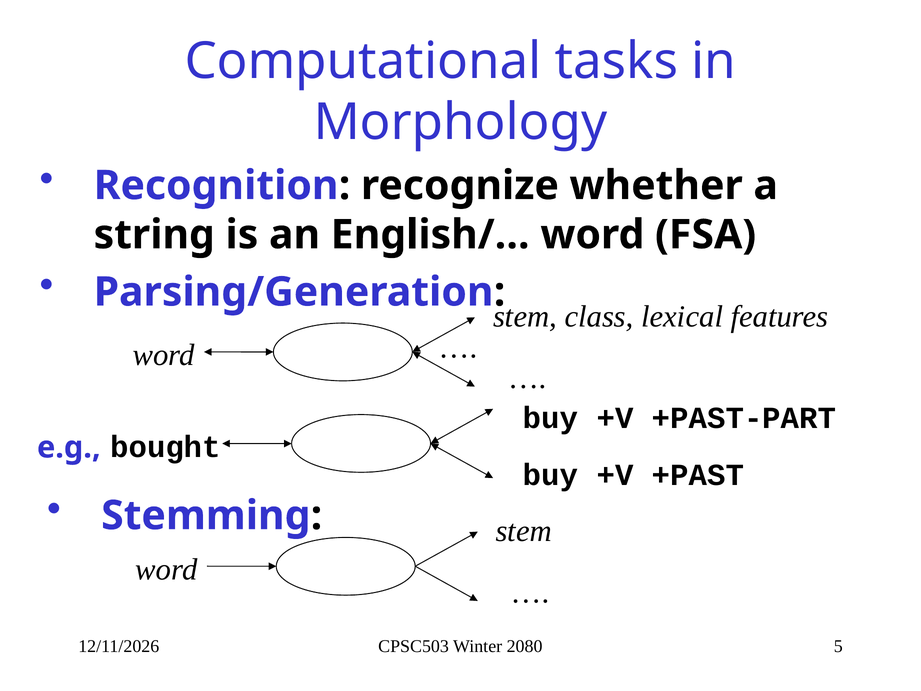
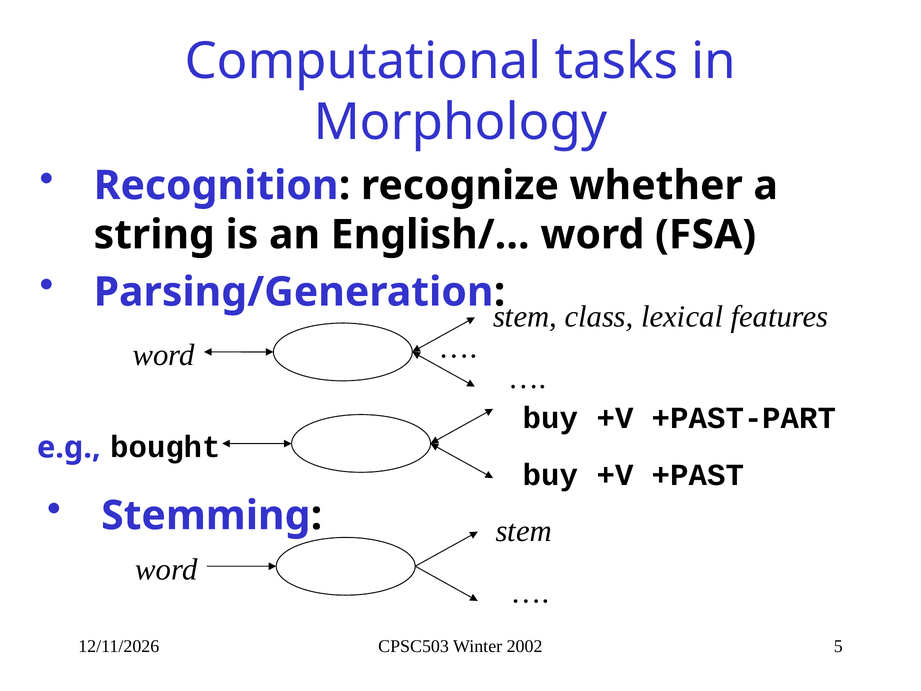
2080: 2080 -> 2002 (525, 646)
